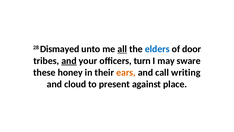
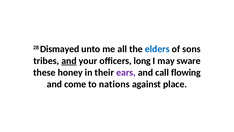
all underline: present -> none (122, 49)
door: door -> sons (191, 49)
turn: turn -> long (142, 61)
ears colour: orange -> purple (126, 72)
writing: writing -> flowing (186, 72)
cloud: cloud -> come (75, 84)
present: present -> nations (114, 84)
